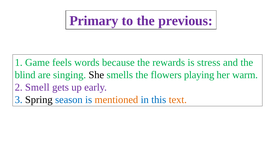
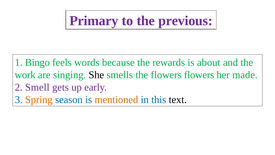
Game: Game -> Bingo (37, 62)
stress: stress -> about (209, 62)
blind: blind -> work (25, 75)
flowers playing: playing -> flowers (199, 75)
warm: warm -> made (245, 75)
Spring colour: black -> orange (39, 99)
text colour: orange -> black (178, 99)
